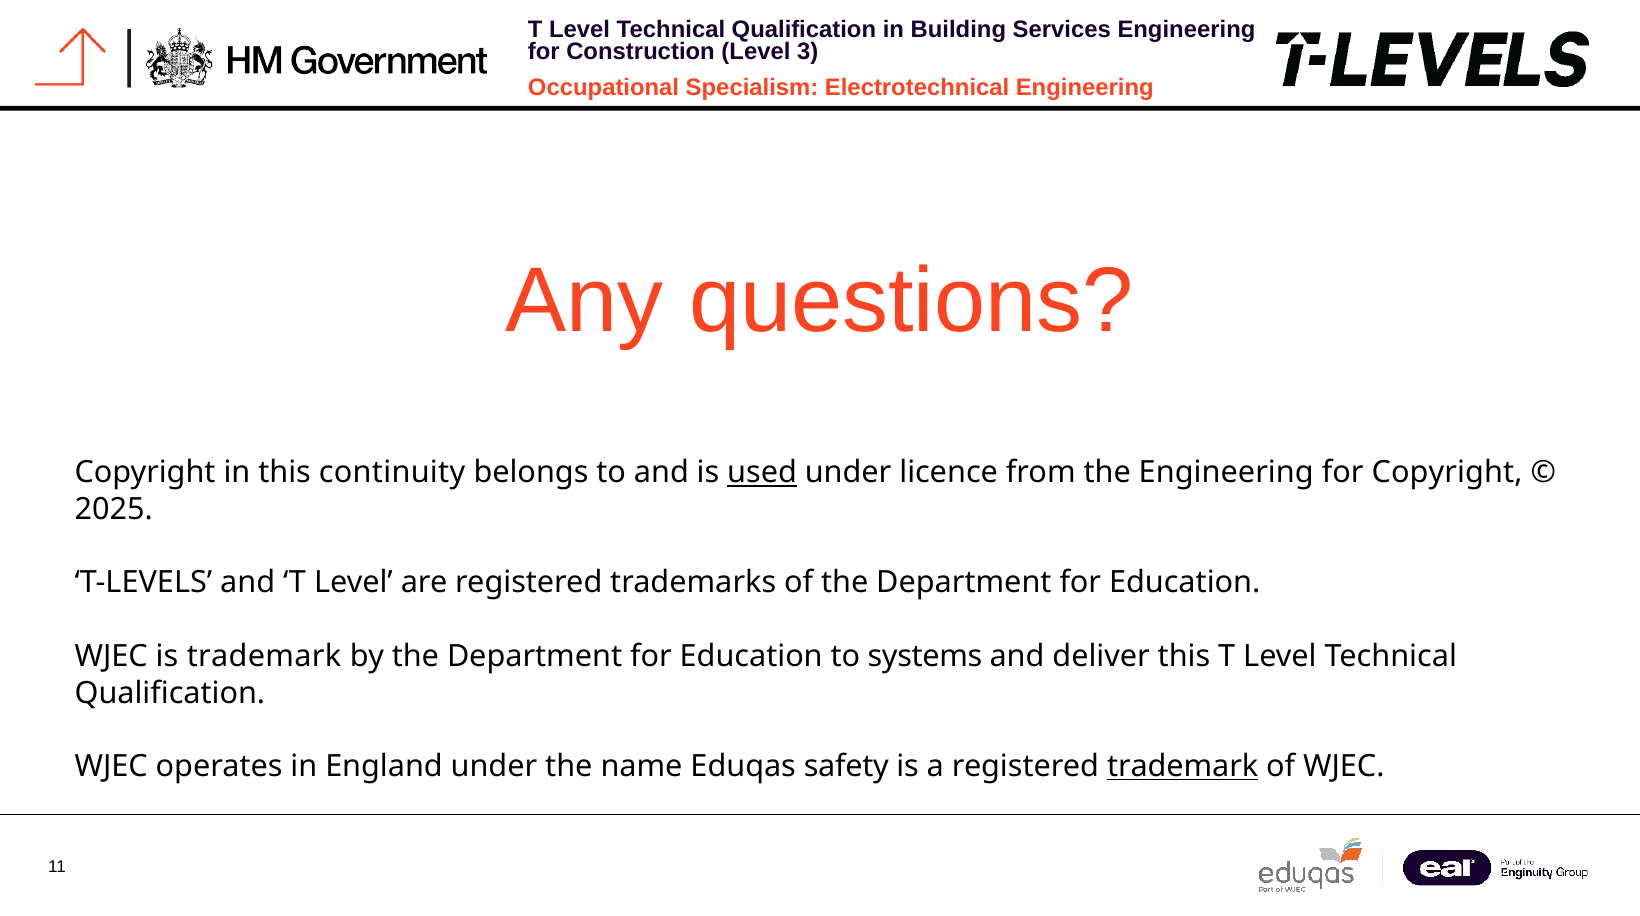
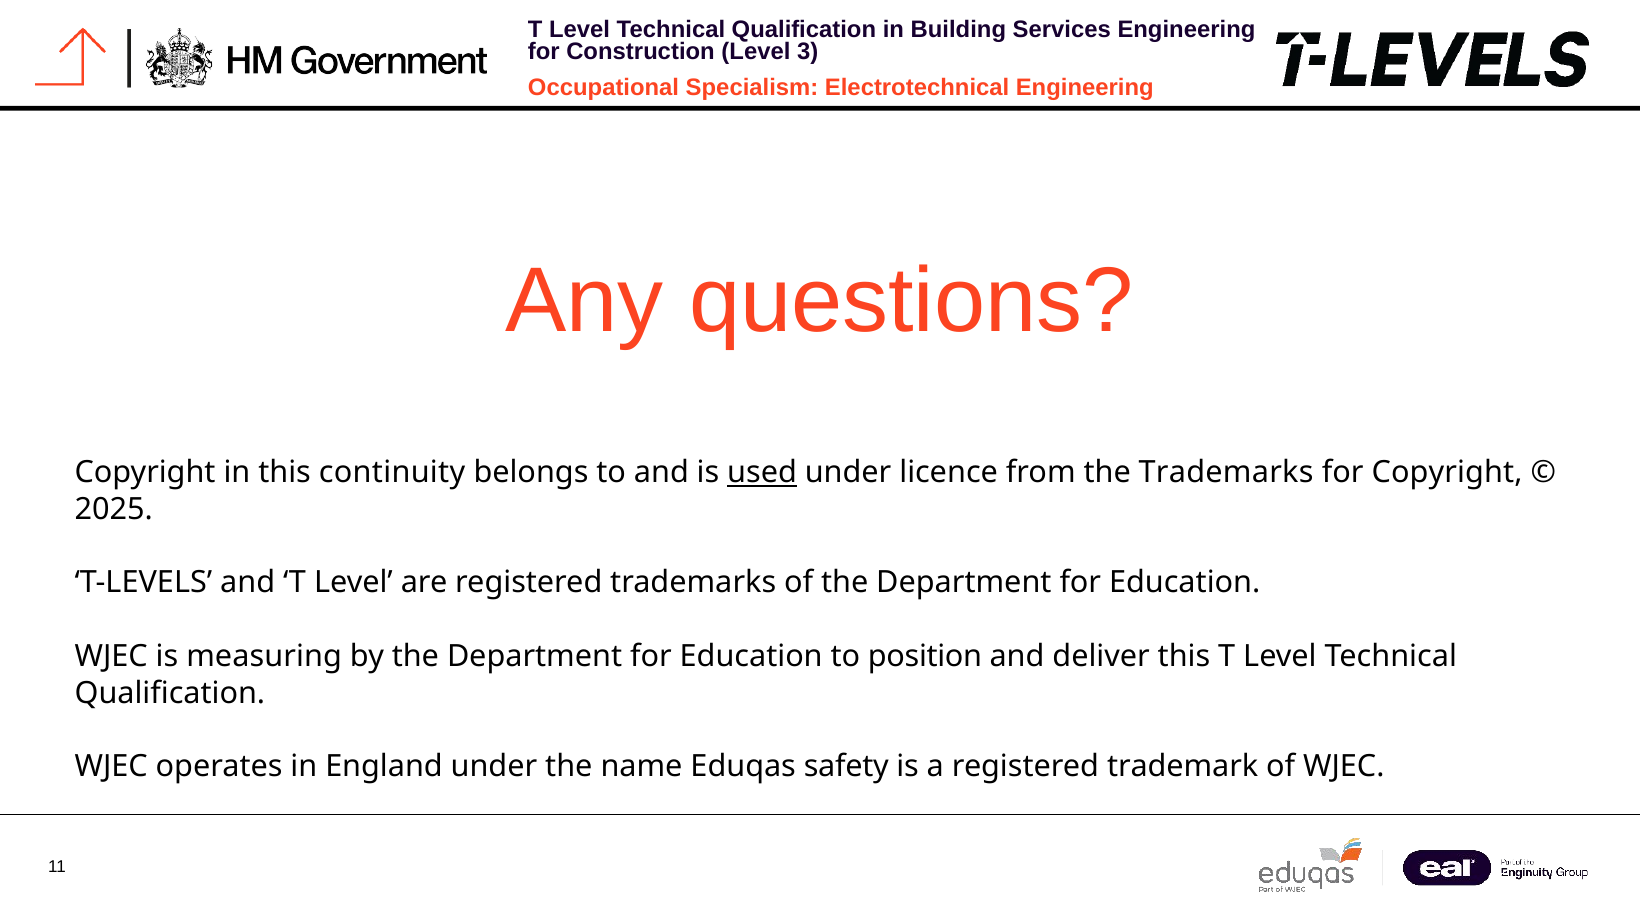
the Engineering: Engineering -> Trademarks (1226, 473)
is trademark: trademark -> measuring (264, 657)
systems: systems -> position (925, 657)
trademark underline: present -> none (1183, 767)
